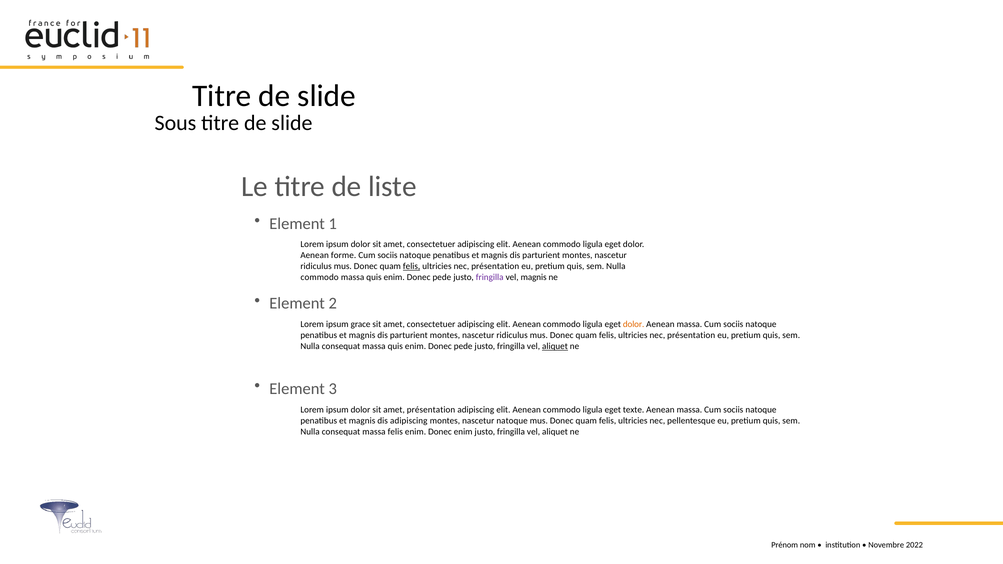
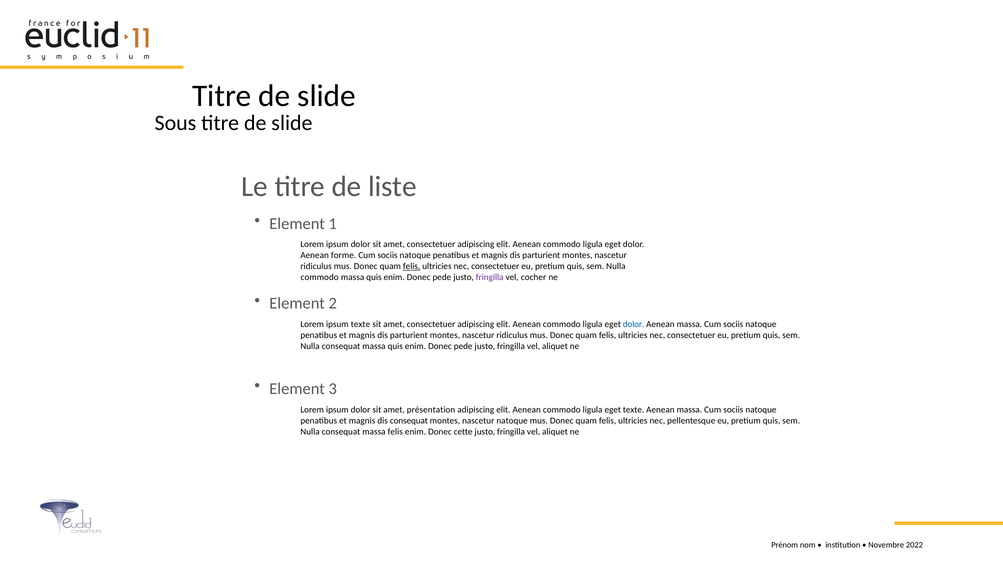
présentation: présentation -> consectetuer (495, 267)
vel magnis: magnis -> cocher (534, 278)
ipsum grace: grace -> texte (361, 324)
dolor colour: orange -> blue (634, 324)
présentation: présentation -> consectetuer (691, 335)
aliquet underline: present -> none (555, 346)
dis adipiscing: adipiscing -> consequat (409, 421)
Donec enim: enim -> cette (463, 432)
